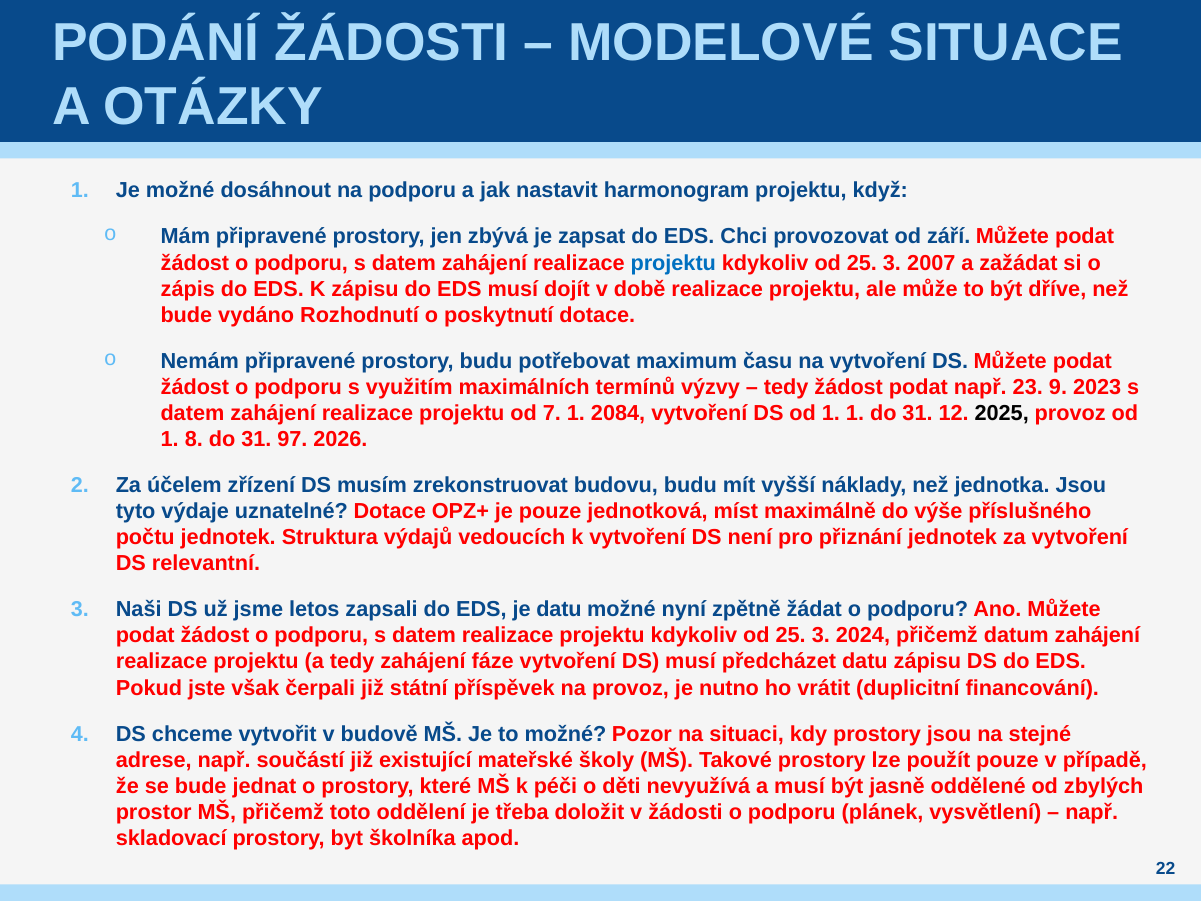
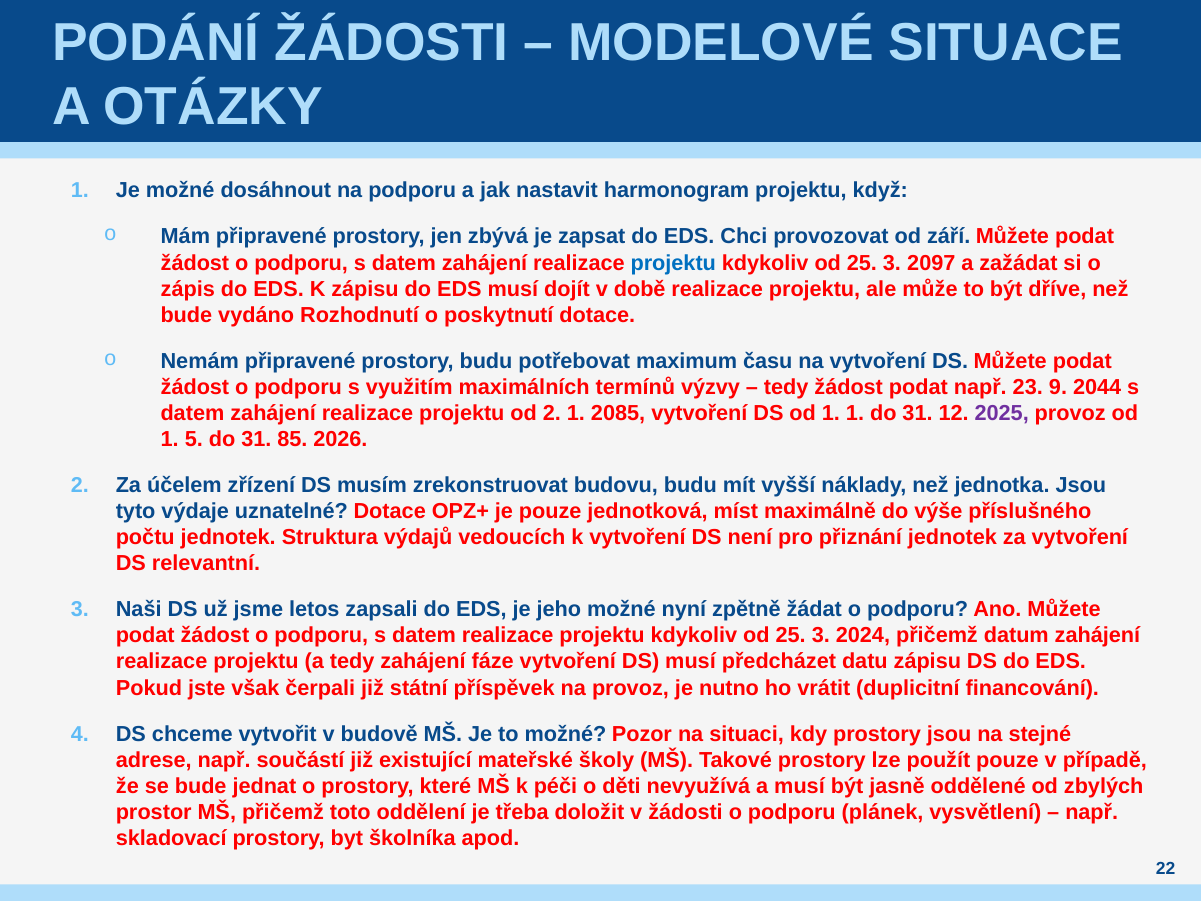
2007: 2007 -> 2097 (931, 263)
2023: 2023 -> 2044 (1097, 387)
od 7: 7 -> 2 (552, 413)
2084: 2084 -> 2085 (618, 413)
2025 colour: black -> purple (1002, 413)
8: 8 -> 5 (194, 439)
97: 97 -> 85 (292, 439)
je datu: datu -> jeho (559, 610)
